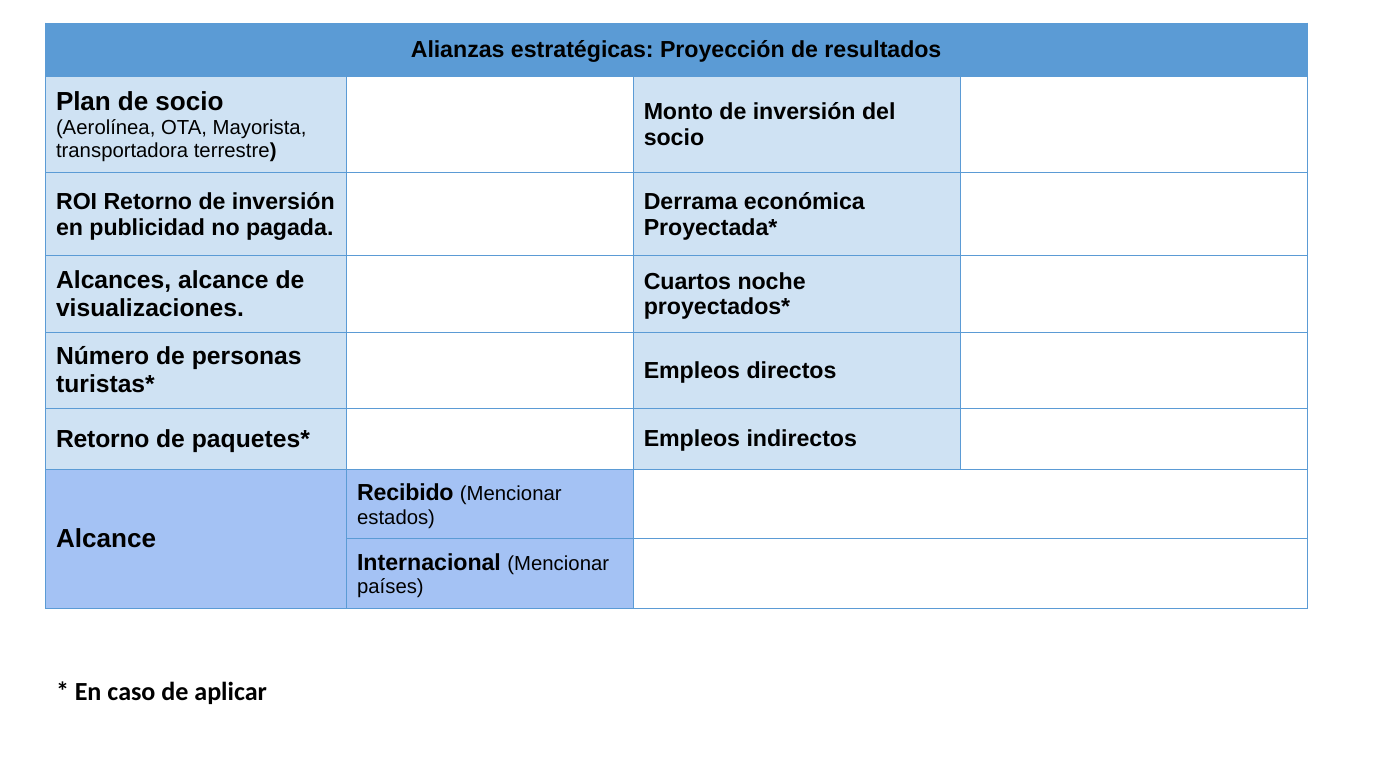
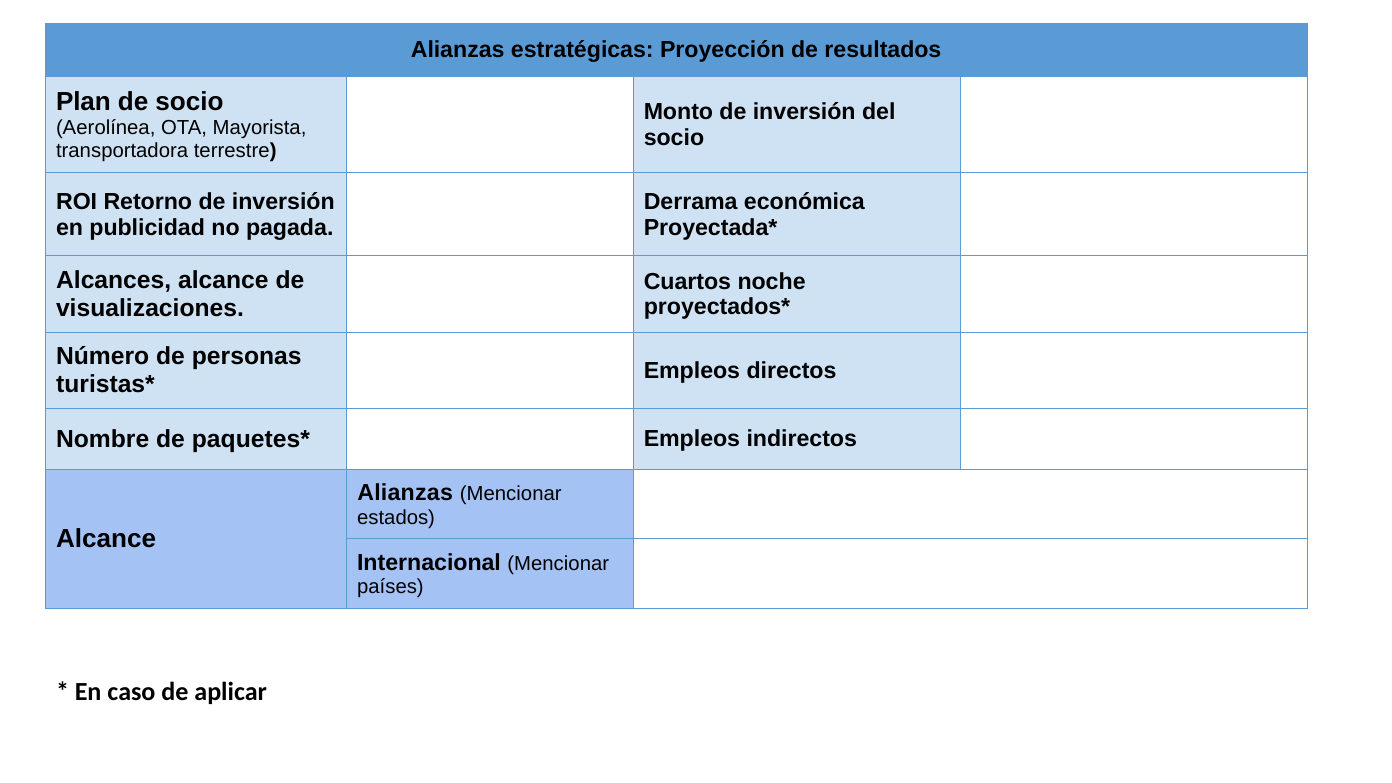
Retorno: Retorno -> Nombre (103, 439)
Recibido: Recibido -> Alianzas (405, 493)
